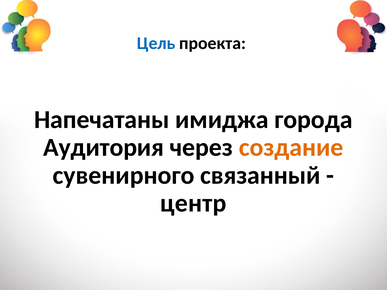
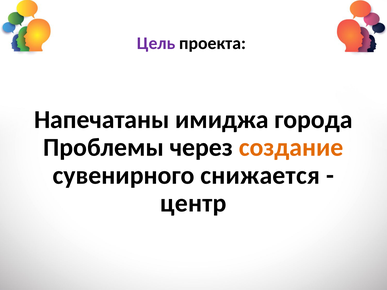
Цель colour: blue -> purple (156, 43)
Аудитория: Аудитория -> Проблемы (104, 148)
связанный: связанный -> снижается (260, 175)
